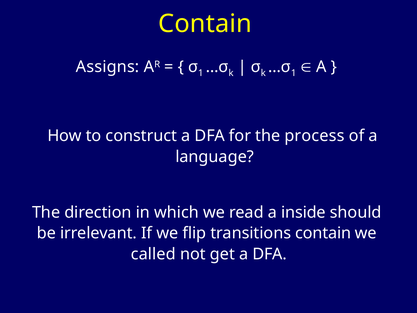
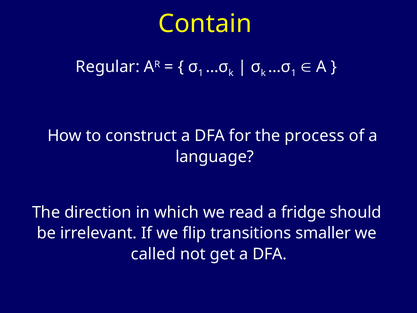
Assigns: Assigns -> Regular (108, 67)
inside: inside -> fridge (303, 212)
transitions contain: contain -> smaller (323, 233)
